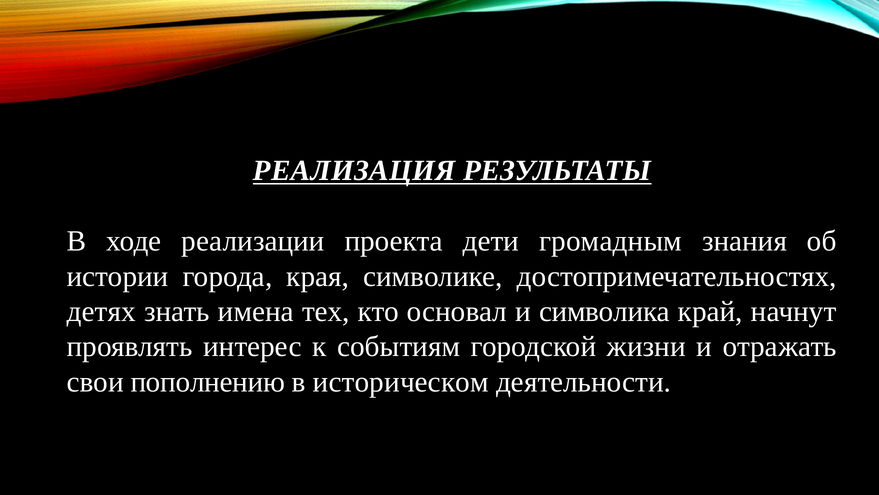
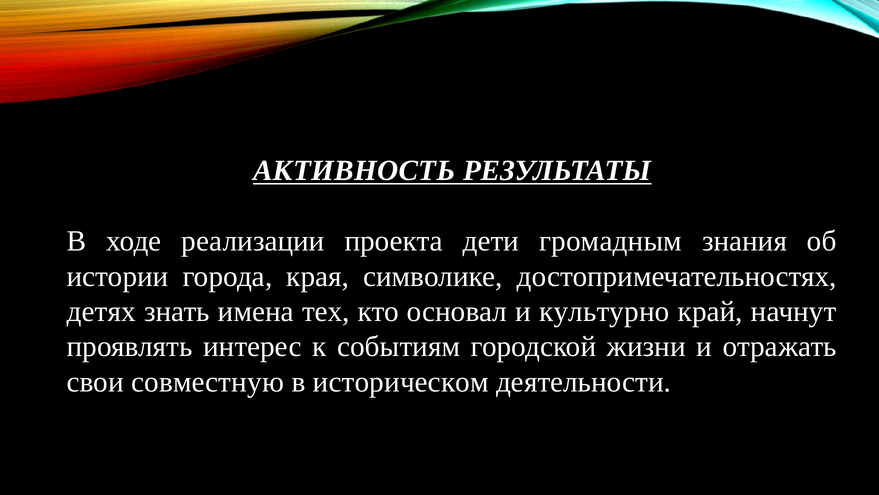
РЕАЛИЗАЦИЯ: РЕАЛИЗАЦИЯ -> АКТИВНОСТЬ (354, 171)
символика: символика -> культурно (604, 311)
пополнению: пополнению -> совместную (208, 382)
